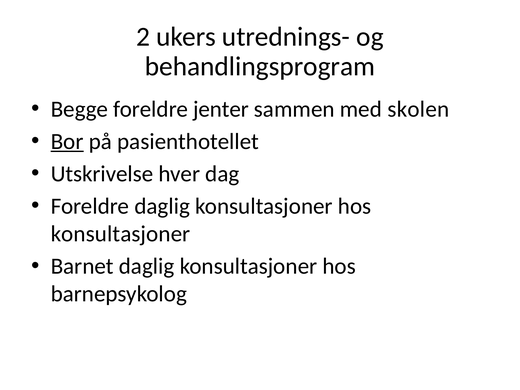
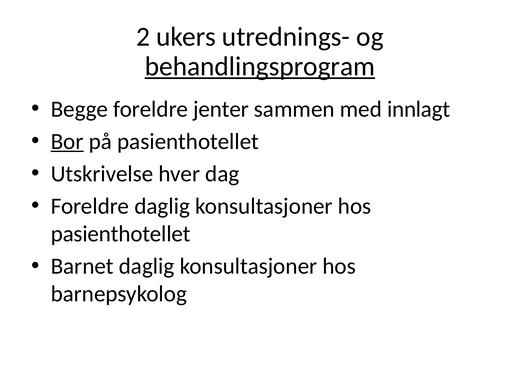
behandlingsprogram underline: none -> present (260, 67)
skolen: skolen -> innlagt (419, 109)
konsultasjoner: konsultasjoner -> pasienthotellet (121, 234)
